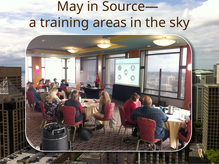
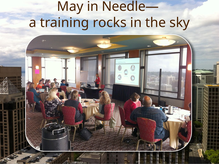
Source—: Source— -> Needle— (130, 7)
areas: areas -> rocks (110, 23)
